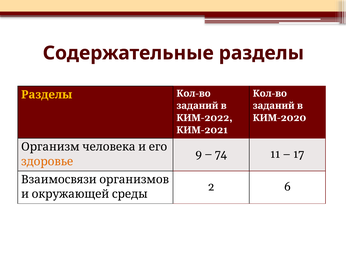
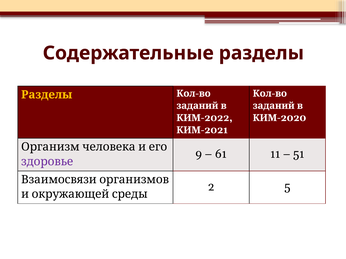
74: 74 -> 61 (221, 154)
17: 17 -> 51 (299, 154)
здоровье colour: orange -> purple (47, 162)
6: 6 -> 5 (287, 187)
